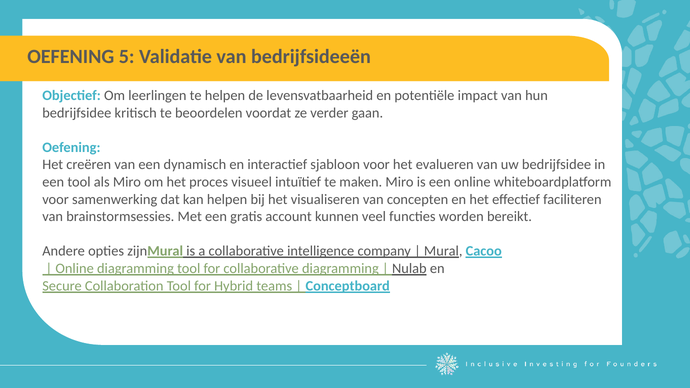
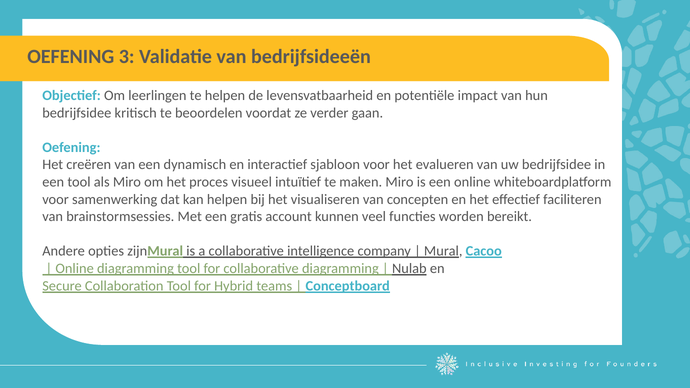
5: 5 -> 3 (127, 56)
